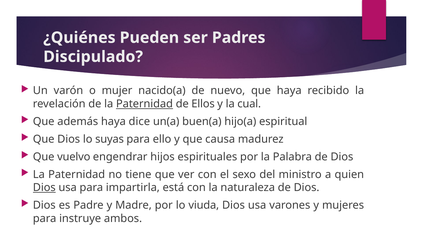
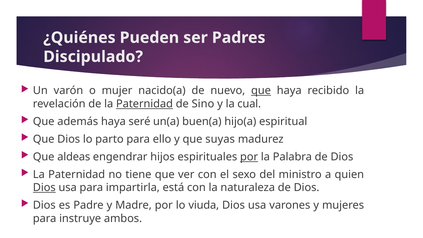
que underline: none -> present (261, 91)
Ellos: Ellos -> Sino (203, 104)
dice: dice -> seré (139, 122)
suyas: suyas -> parto (109, 139)
causa: causa -> suyas (220, 139)
vuelvo: vuelvo -> aldeas (74, 157)
por underline: none -> present (249, 157)
